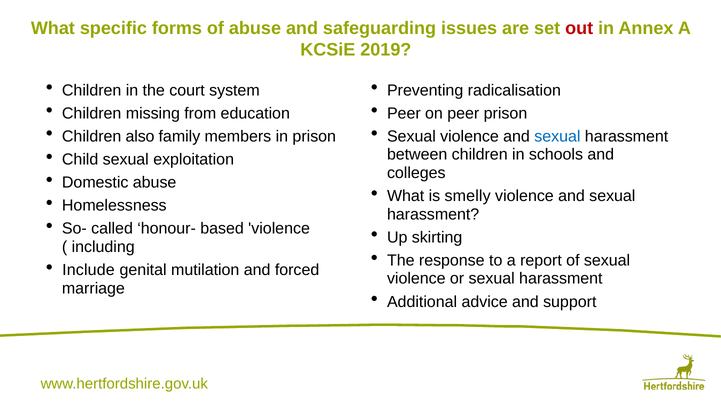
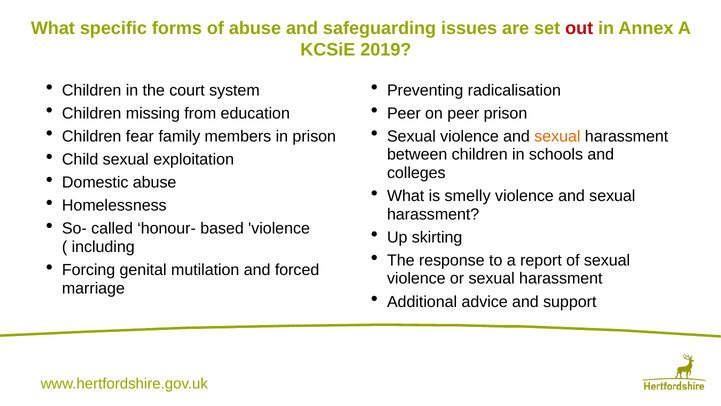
also: also -> fear (140, 136)
sexual colour: blue -> orange (557, 136)
Include: Include -> Forcing (89, 270)
